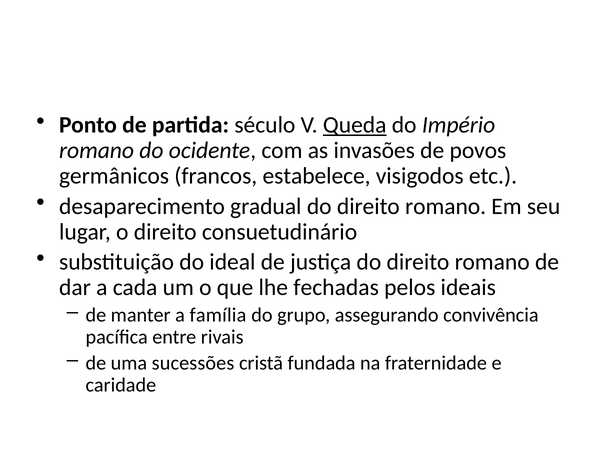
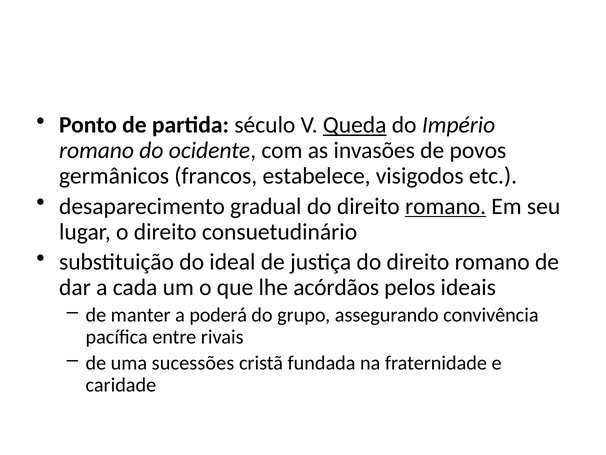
romano underline: none -> present (446, 206)
fechadas: fechadas -> acórdãos (336, 287)
família: família -> poderá (218, 315)
